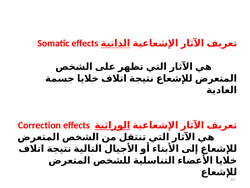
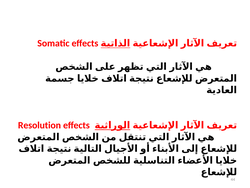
Correction: Correction -> Resolution (39, 125)
